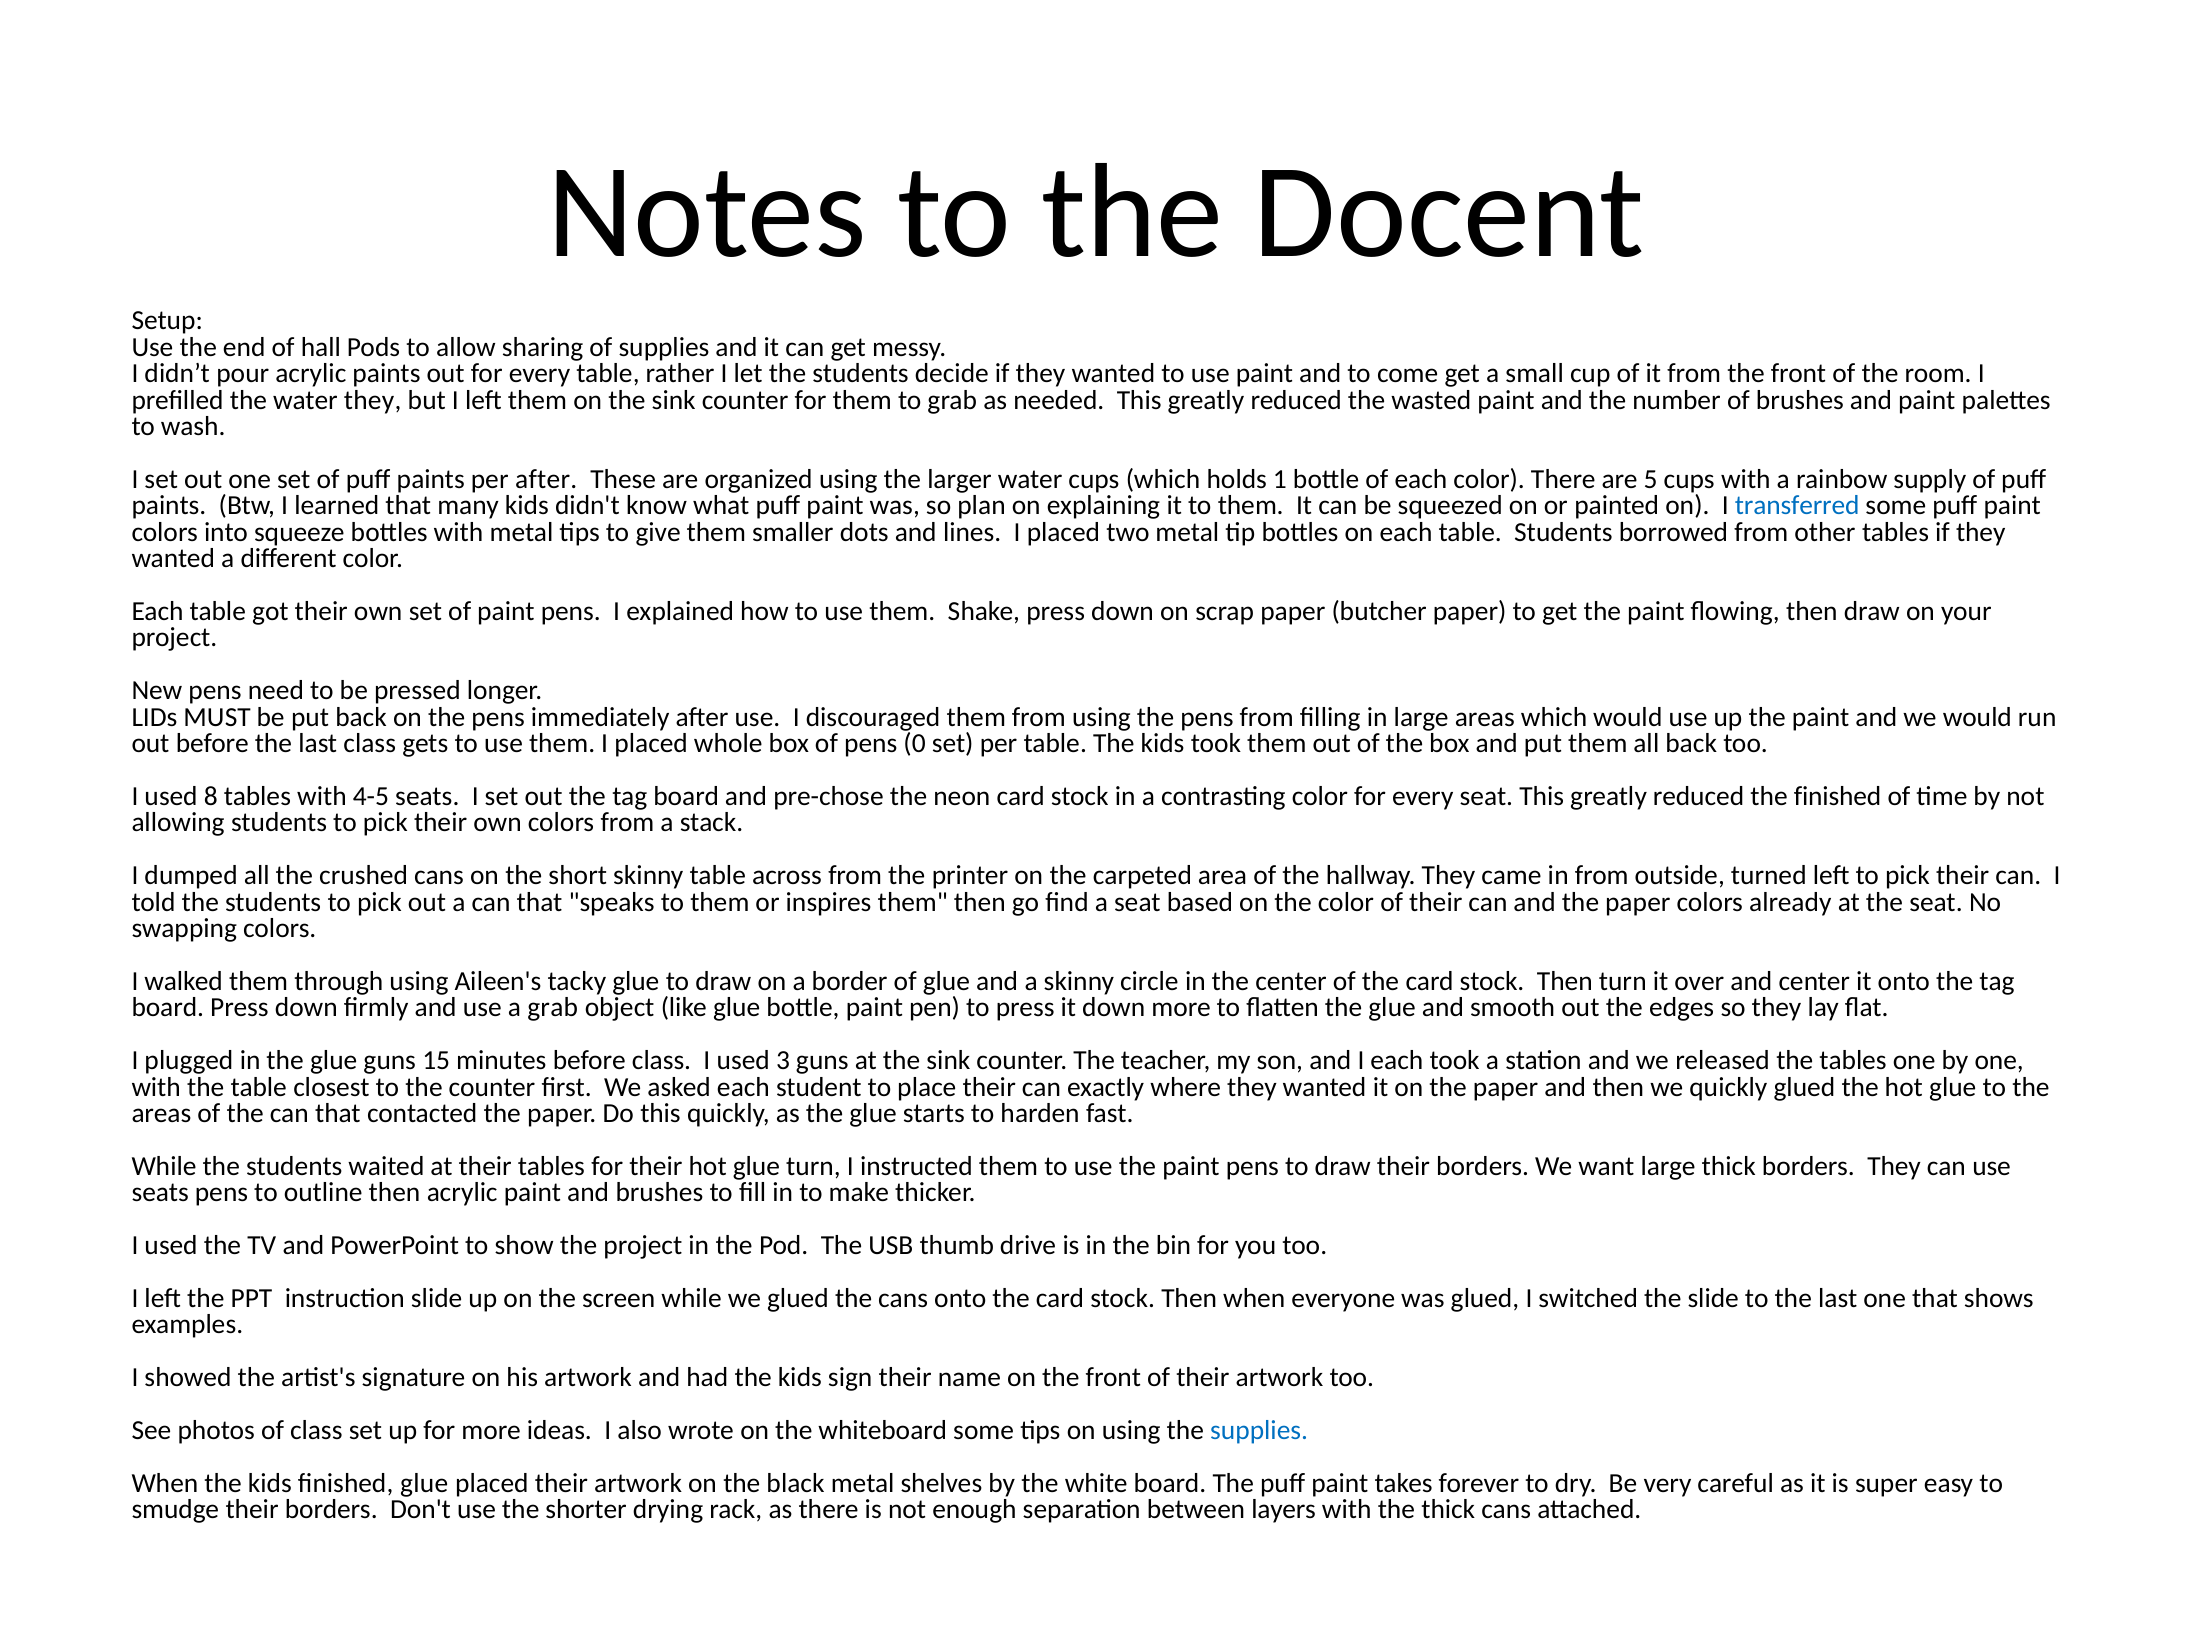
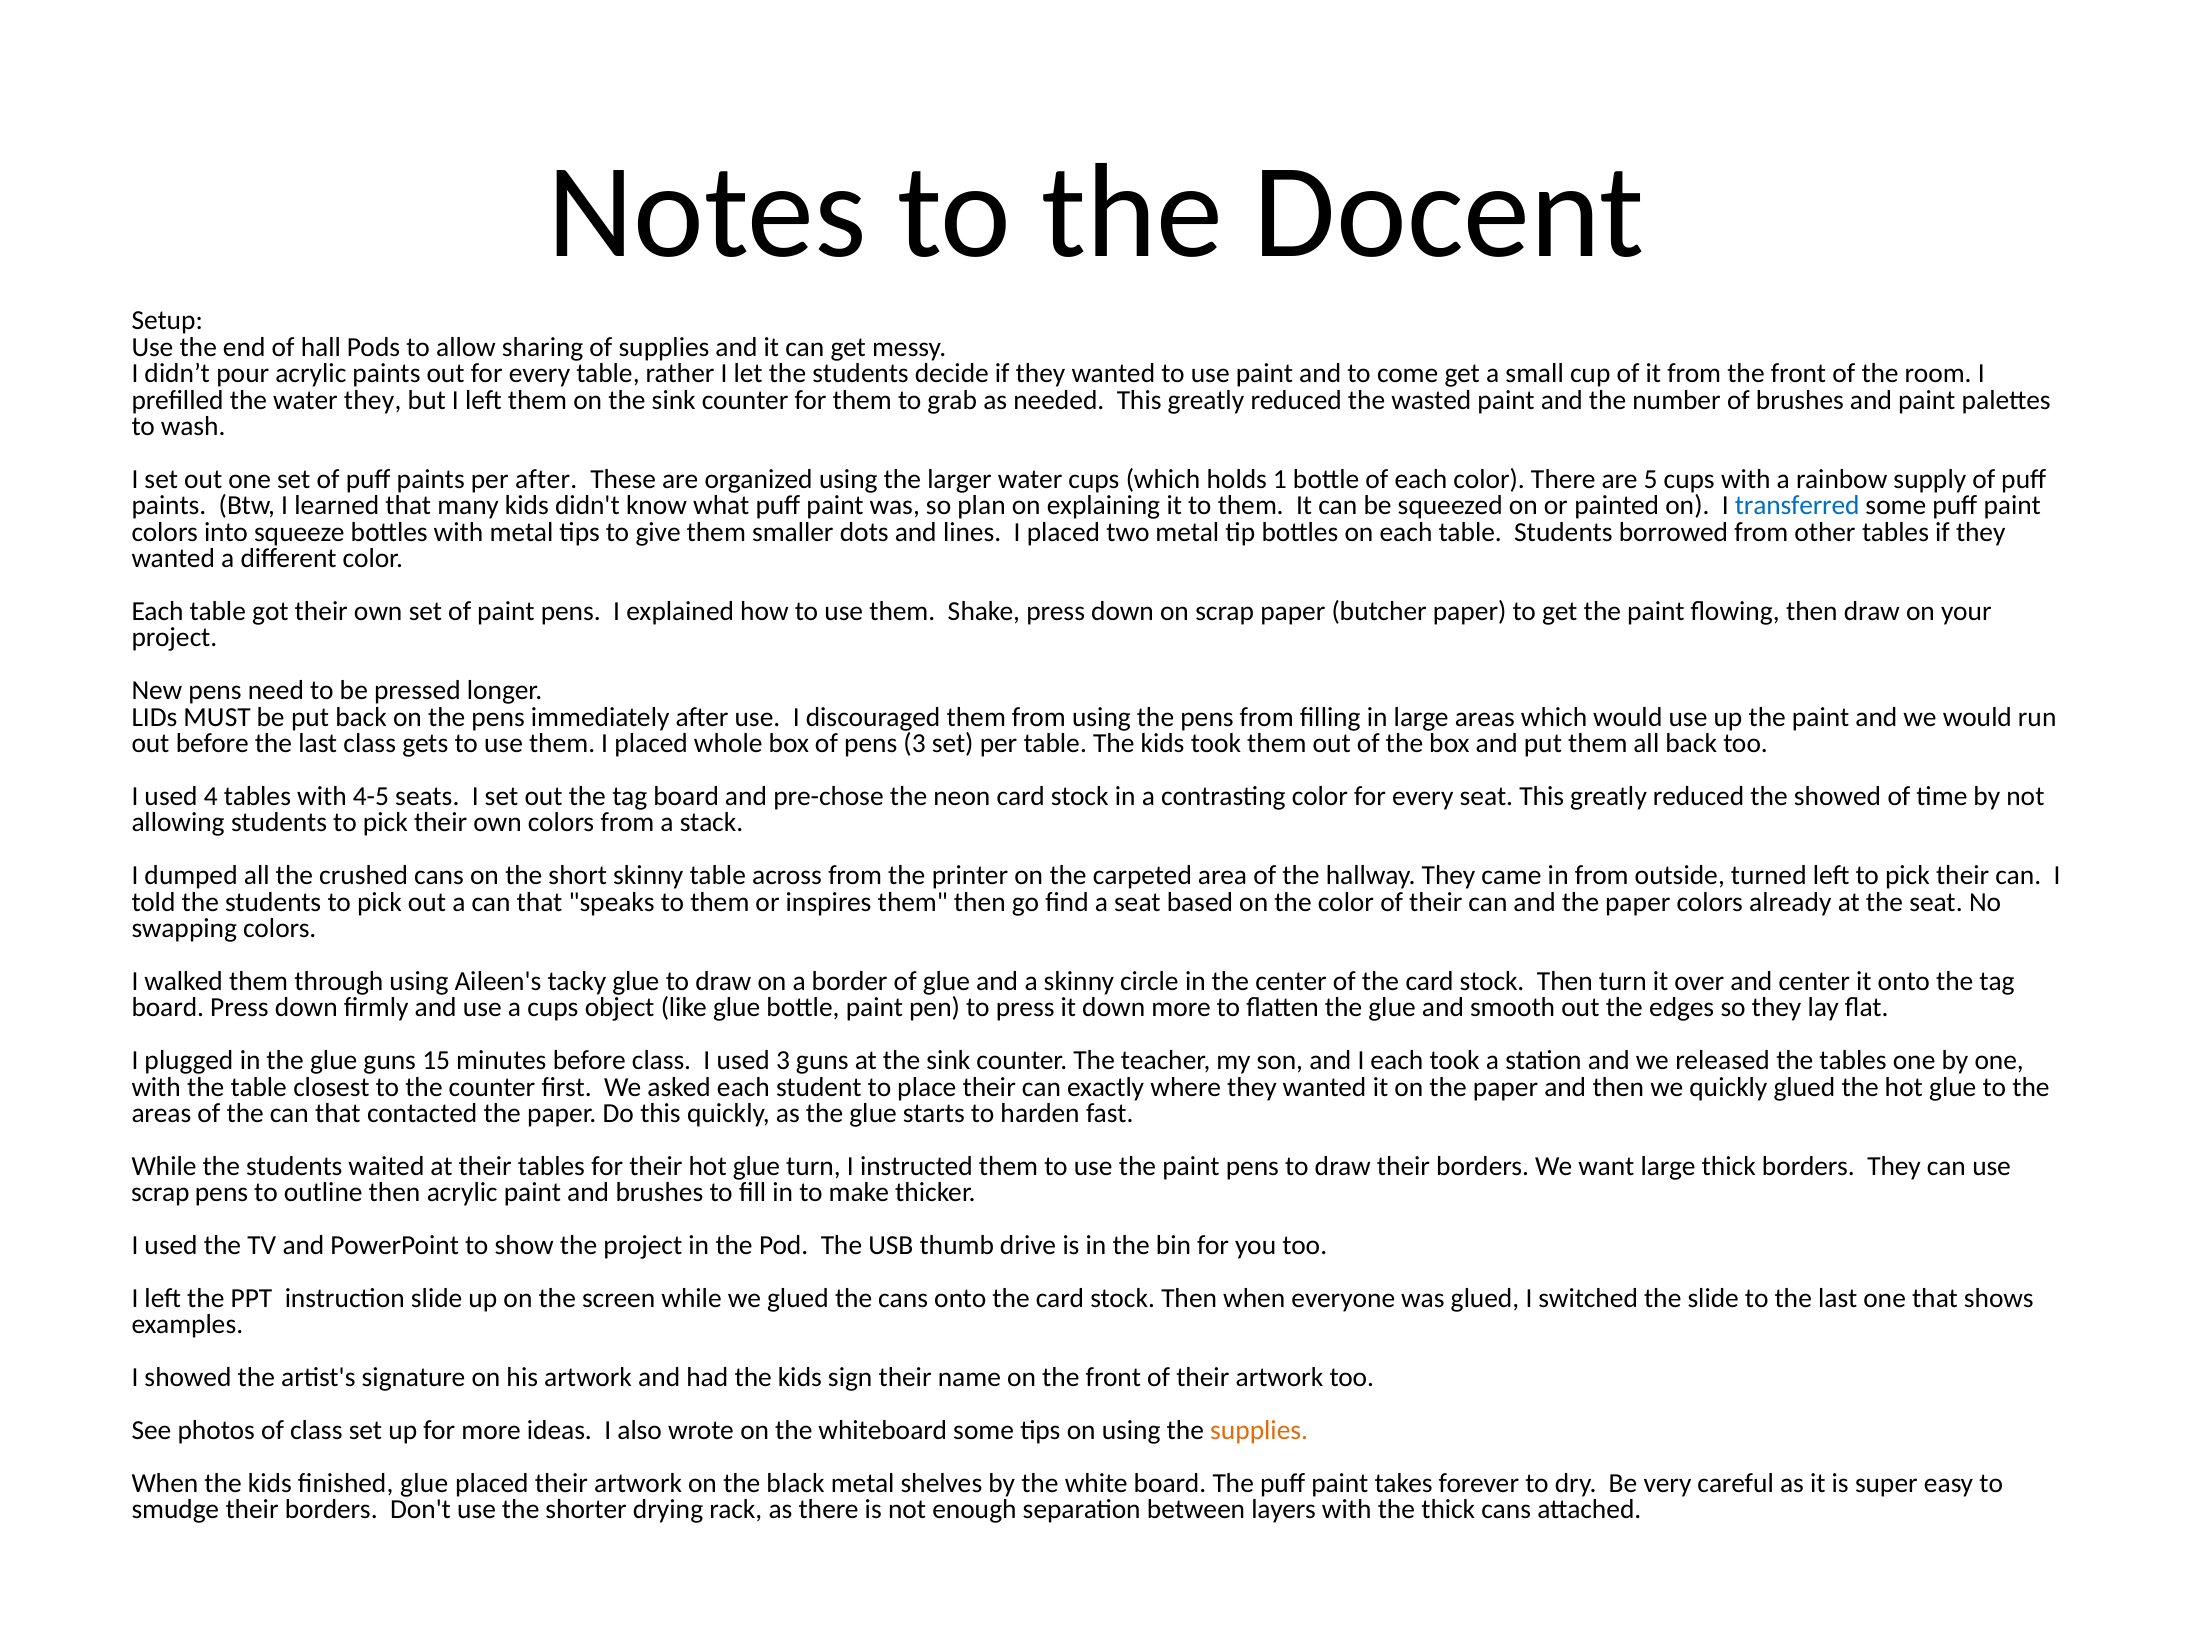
pens 0: 0 -> 3 (915, 743)
8: 8 -> 4 (211, 796)
the finished: finished -> showed (1837, 796)
a grab: grab -> cups (553, 1008)
seats: seats -> scrap (160, 1193)
supplies colour: blue -> orange (1259, 1430)
